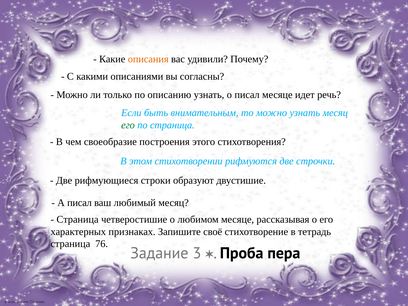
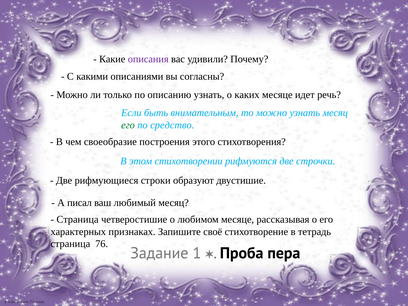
описания colour: orange -> purple (148, 59)
о писал: писал -> каких (247, 95)
по страница: страница -> средство (172, 125)
3: 3 -> 1 (197, 253)
